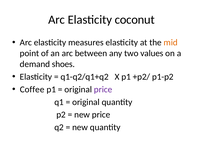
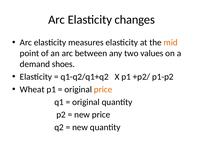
coconut: coconut -> changes (135, 20)
Coffee: Coffee -> Wheat (32, 90)
price colour: purple -> orange (103, 90)
